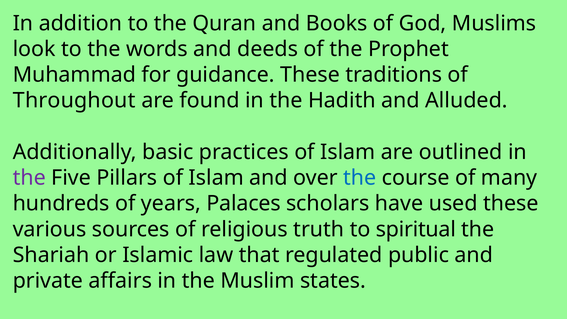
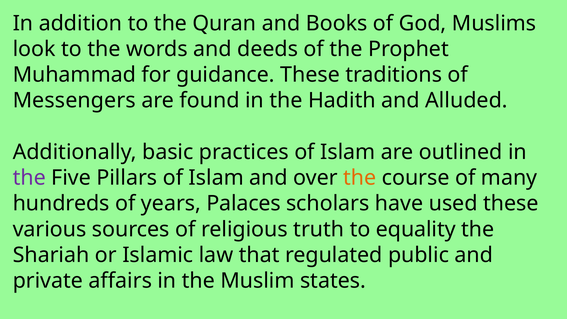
Throughout: Throughout -> Messengers (74, 101)
the colour: blue -> orange (360, 178)
spiritual: spiritual -> equality (416, 229)
